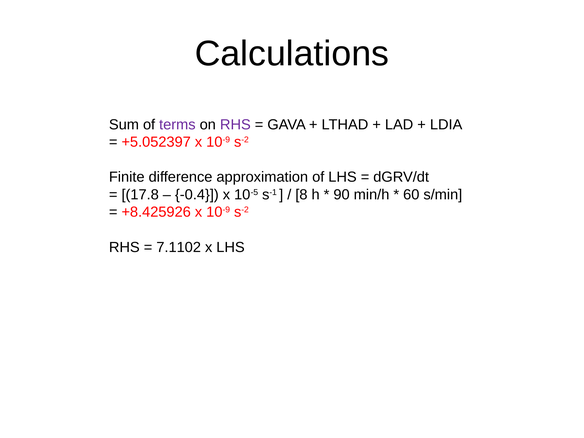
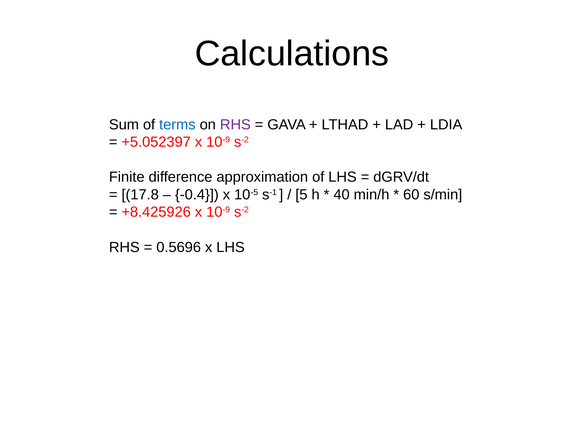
terms colour: purple -> blue (177, 125)
8: 8 -> 5 (301, 195)
90: 90 -> 40 (342, 195)
7.1102: 7.1102 -> 0.5696 (179, 247)
